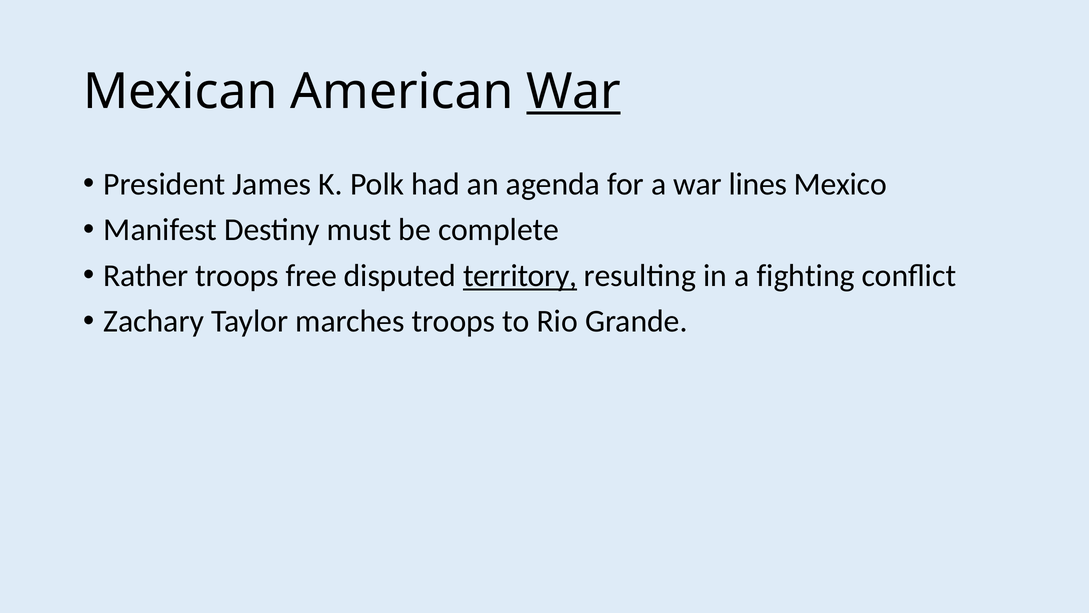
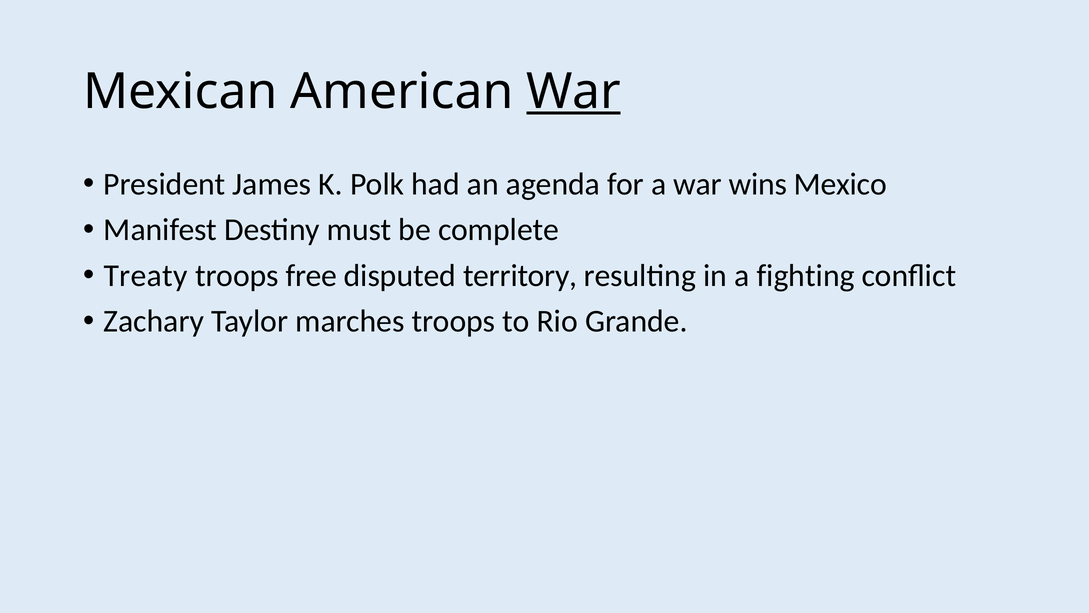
lines: lines -> wins (758, 184)
Rather: Rather -> Treaty (146, 275)
territory underline: present -> none (520, 275)
